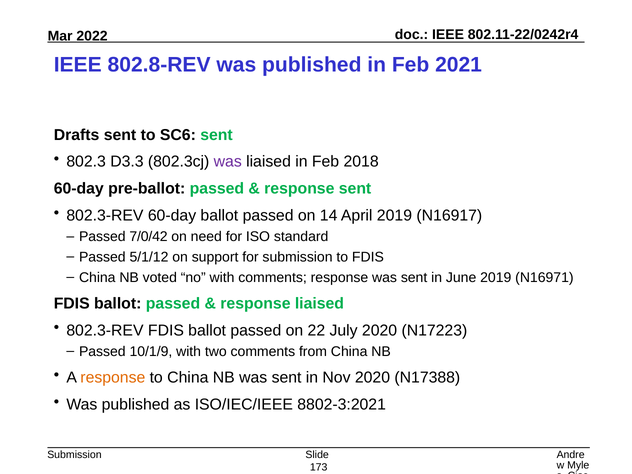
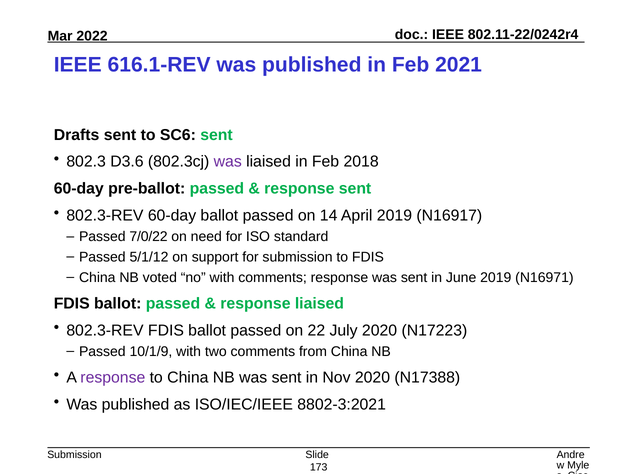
802.8-REV: 802.8-REV -> 616.1-REV (159, 65)
D3.3: D3.3 -> D3.6 (127, 162)
7/0/42: 7/0/42 -> 7/0/22 (149, 237)
response colour: orange -> purple (113, 378)
